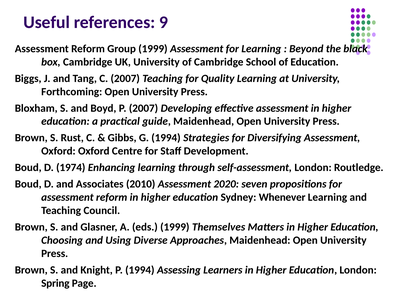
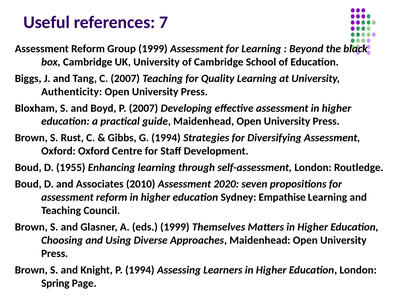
9: 9 -> 7 (164, 22)
Forthcoming: Forthcoming -> Authenticity (72, 92)
1974: 1974 -> 1955 (71, 168)
Whenever: Whenever -> Empathise (282, 197)
